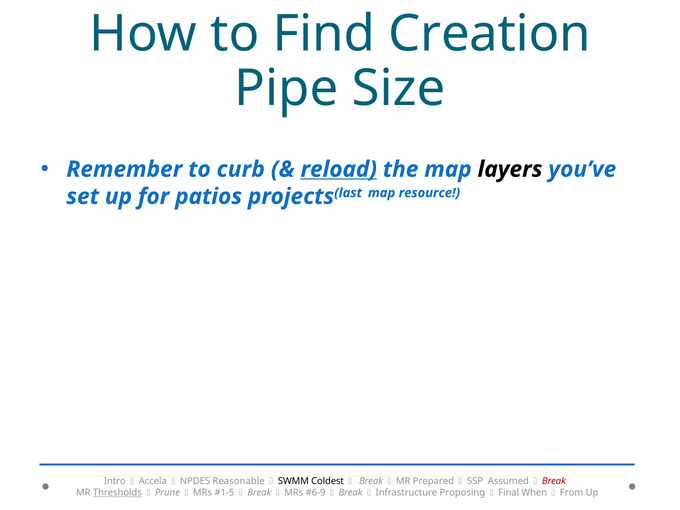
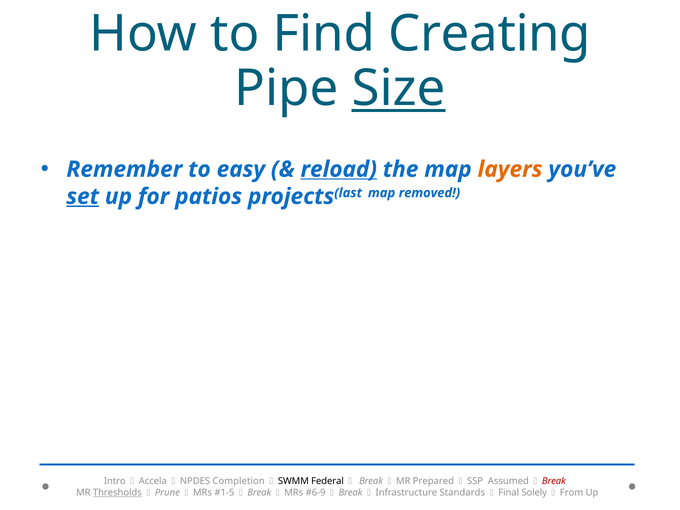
Creation: Creation -> Creating (490, 34)
Size underline: none -> present (399, 89)
curb: curb -> easy (241, 169)
layers colour: black -> orange (510, 169)
set underline: none -> present (83, 197)
resource: resource -> removed (429, 193)
Reasonable: Reasonable -> Completion (239, 481)
Coldest: Coldest -> Federal (328, 481)
Proposing: Proposing -> Standards (462, 493)
When: When -> Solely (534, 493)
